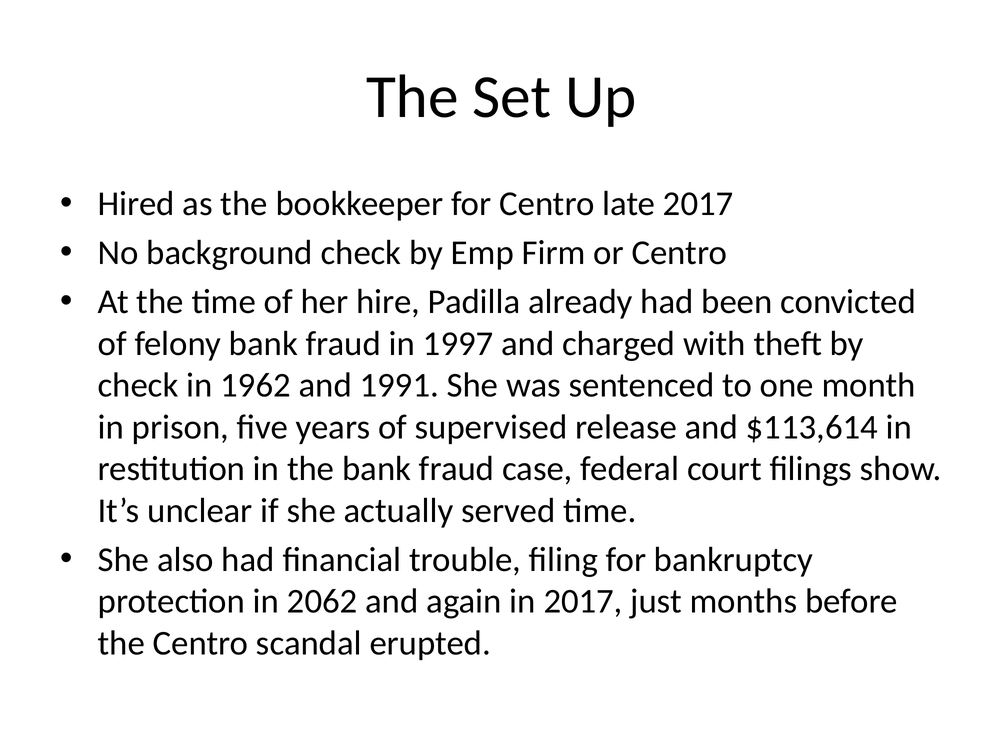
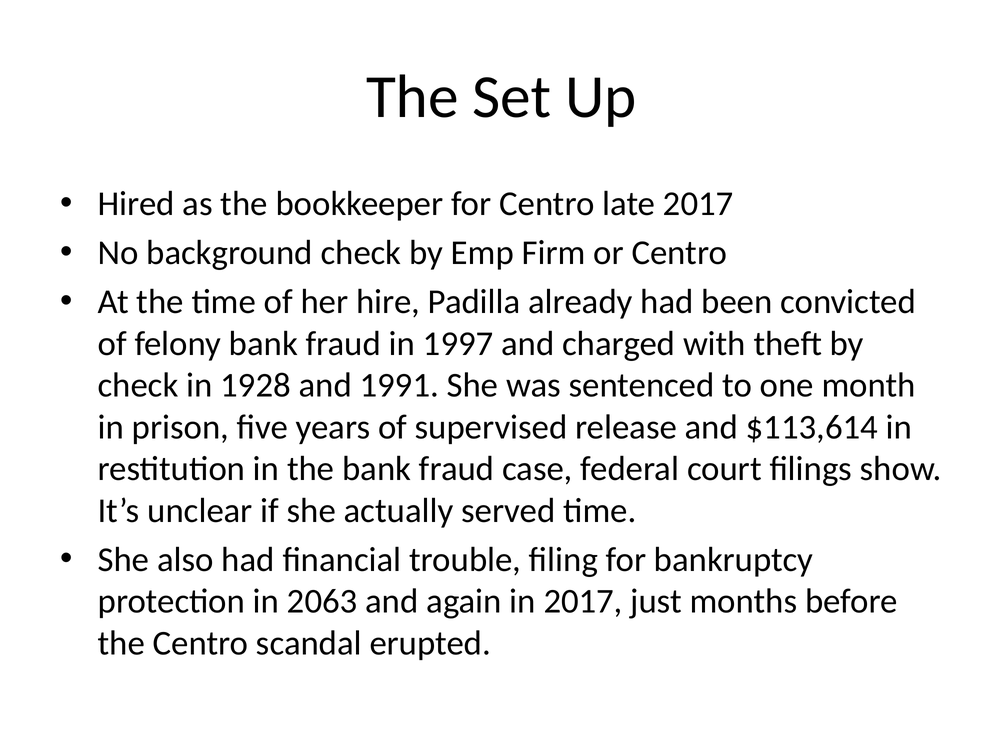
1962: 1962 -> 1928 (256, 385)
2062: 2062 -> 2063 (322, 602)
